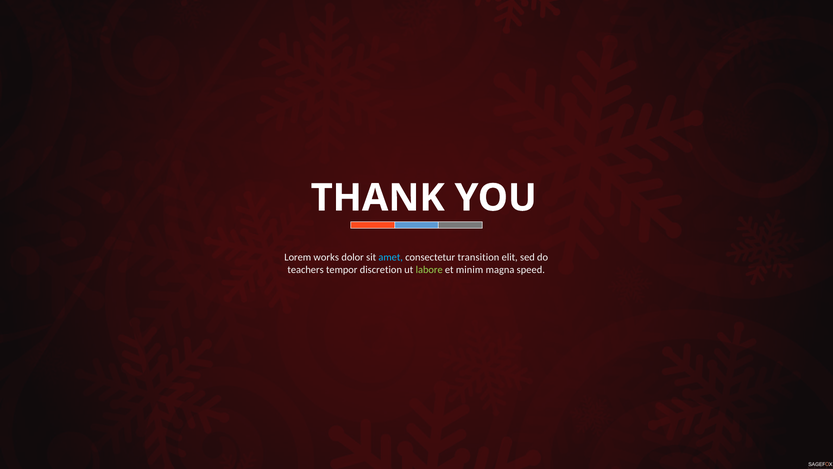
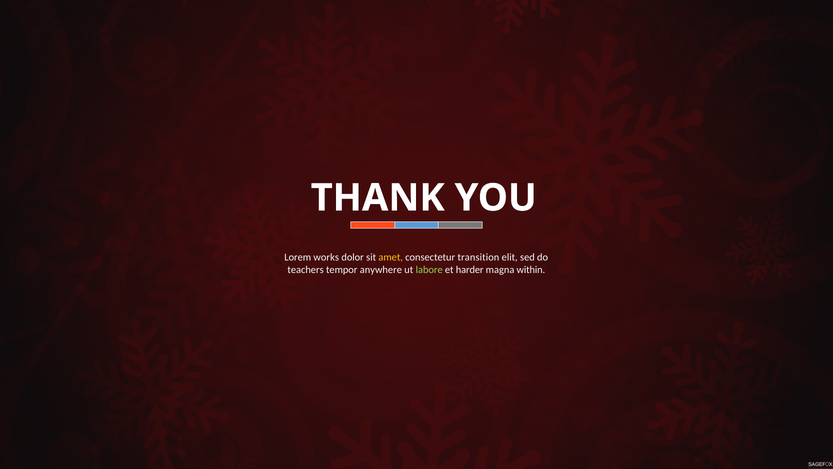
amet colour: light blue -> yellow (391, 257)
discretion: discretion -> anywhere (381, 270)
minim: minim -> harder (470, 270)
speed: speed -> within (531, 270)
